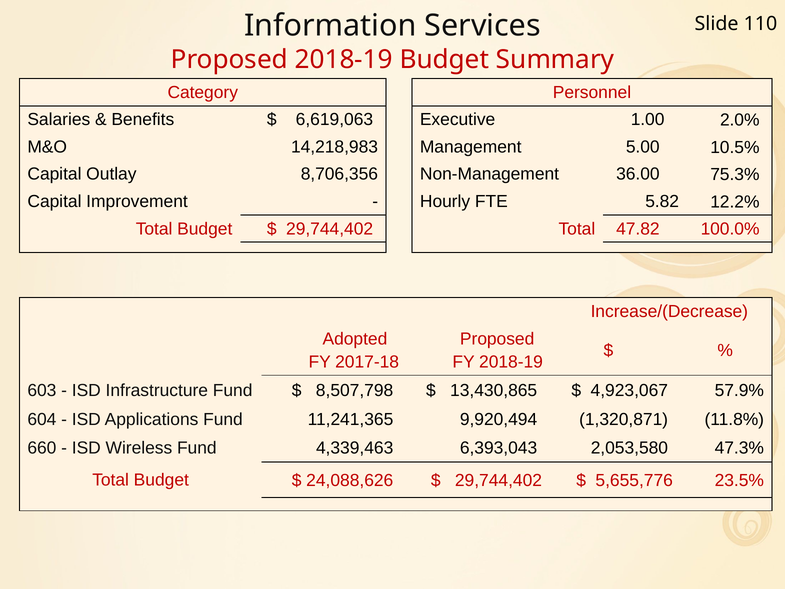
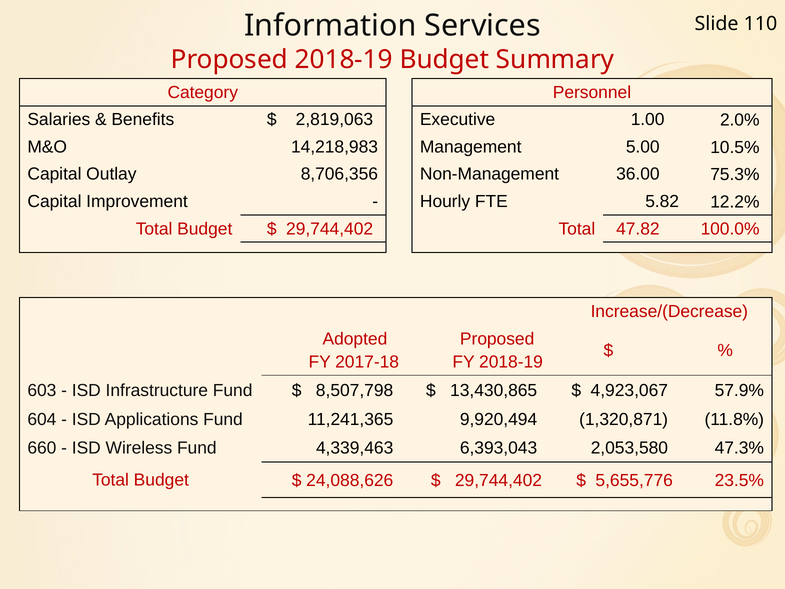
6,619,063: 6,619,063 -> 2,819,063 (334, 120)
